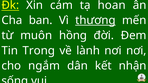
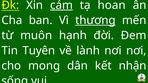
cảm underline: none -> present (61, 5)
hồng: hồng -> hạnh (73, 36)
Trong: Trong -> Tuyên (39, 51)
ngắm: ngắm -> mong (44, 66)
